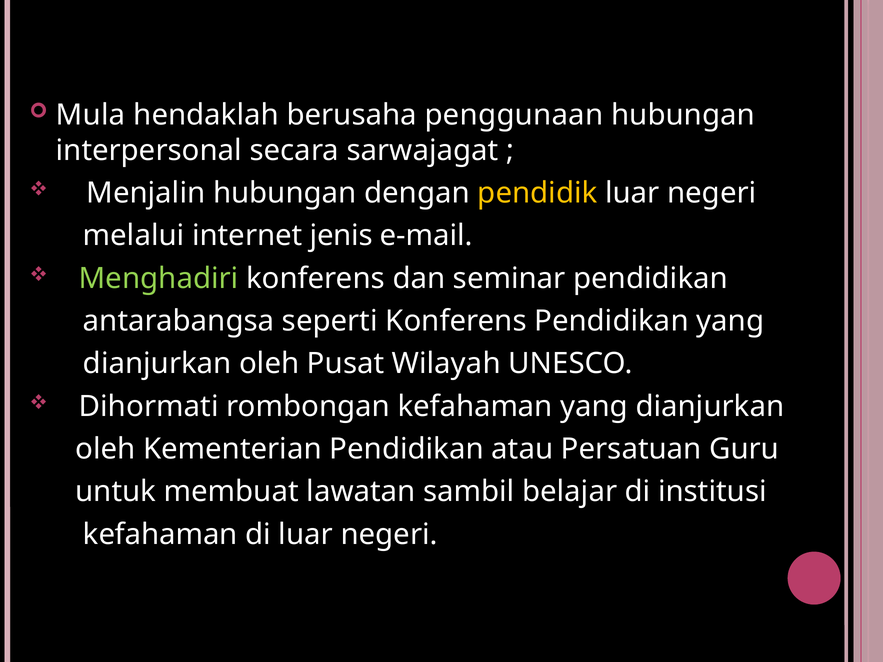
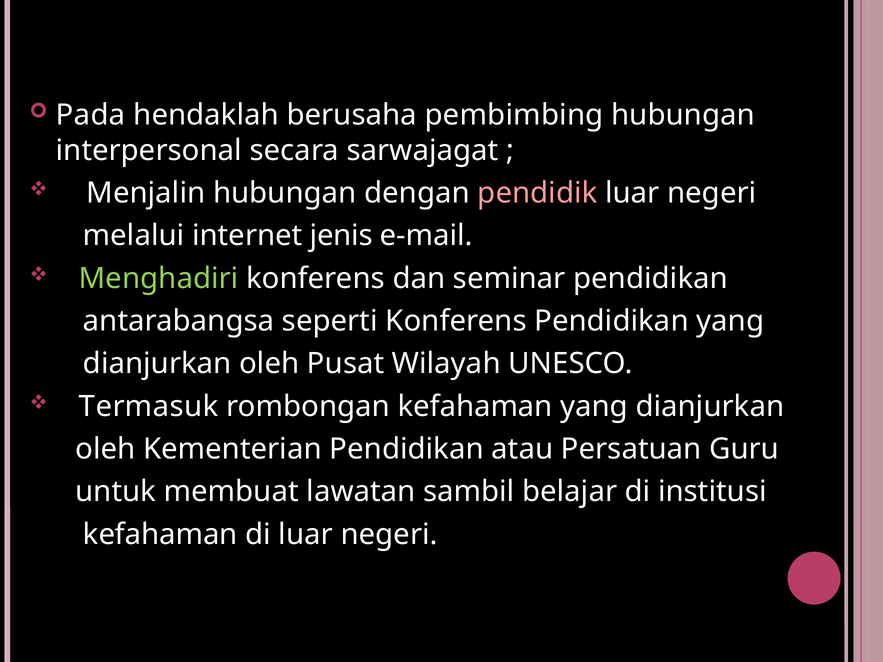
Mula: Mula -> Pada (91, 115)
penggunaan: penggunaan -> pembimbing (514, 115)
pendidik colour: yellow -> pink (537, 193)
Dihormati: Dihormati -> Termasuk (149, 407)
